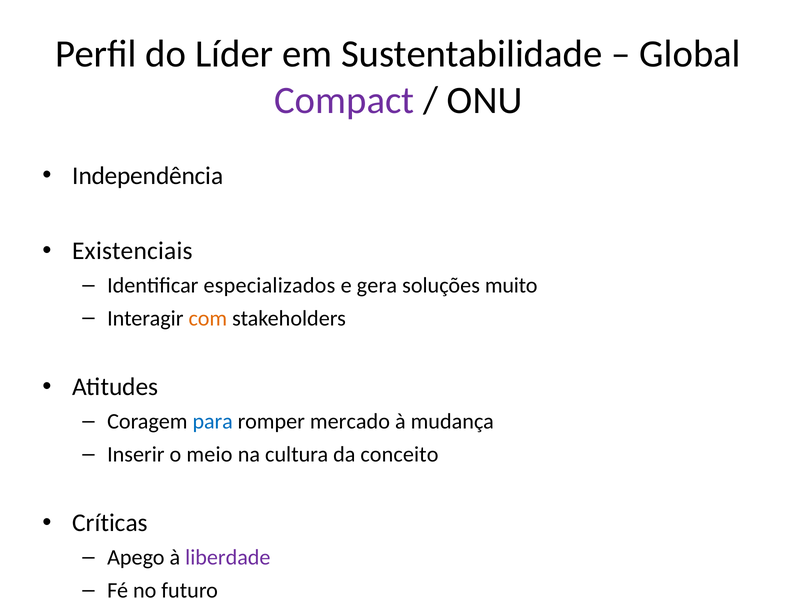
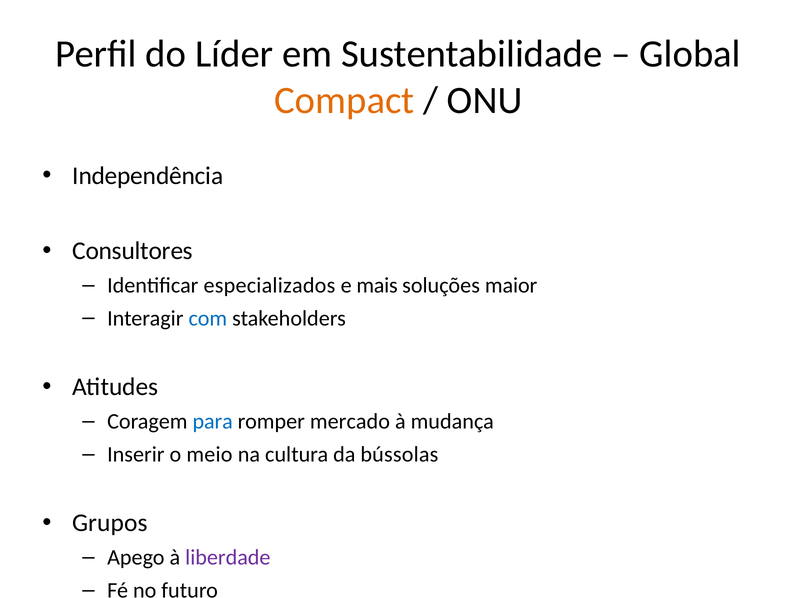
Compact colour: purple -> orange (344, 100)
Existenciais: Existenciais -> Consultores (133, 251)
gera: gera -> mais (377, 285)
muito: muito -> maior (511, 285)
com colour: orange -> blue (208, 318)
conceito: conceito -> bússolas (399, 454)
Críticas: Críticas -> Grupos (110, 523)
